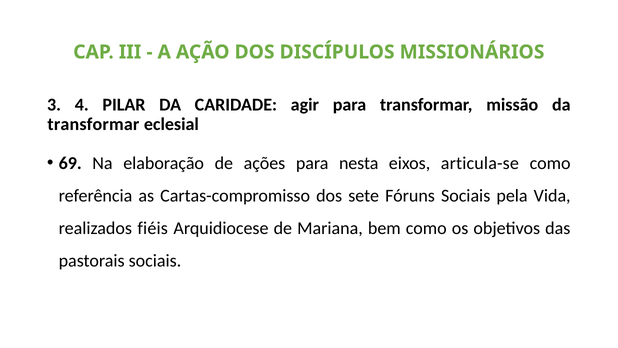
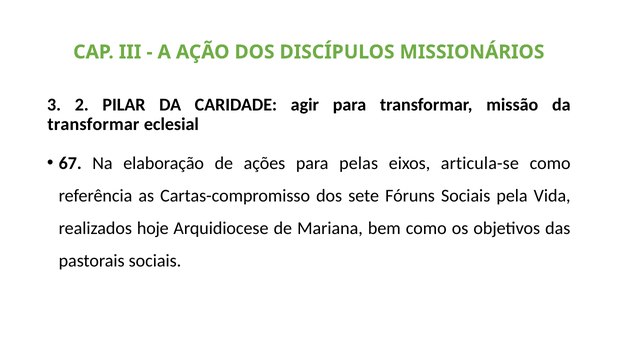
4: 4 -> 2 (82, 104)
69: 69 -> 67 (70, 163)
nesta: nesta -> pelas (359, 163)
fiéis: fiéis -> hoje (153, 228)
